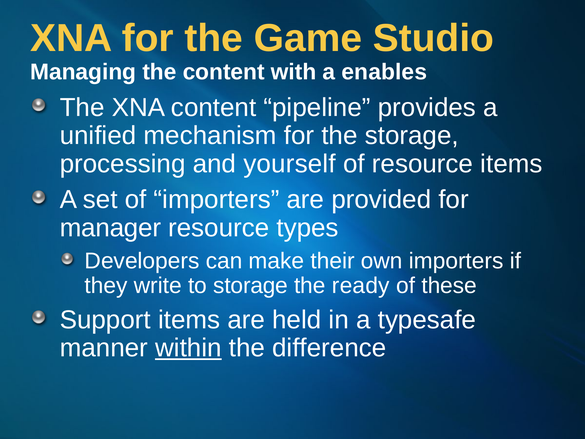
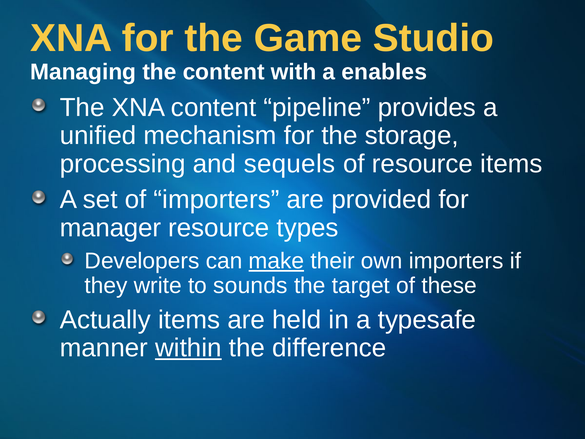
yourself: yourself -> sequels (289, 164)
make underline: none -> present (276, 261)
to storage: storage -> sounds (250, 285)
ready: ready -> target (361, 285)
Support: Support -> Actually (105, 320)
